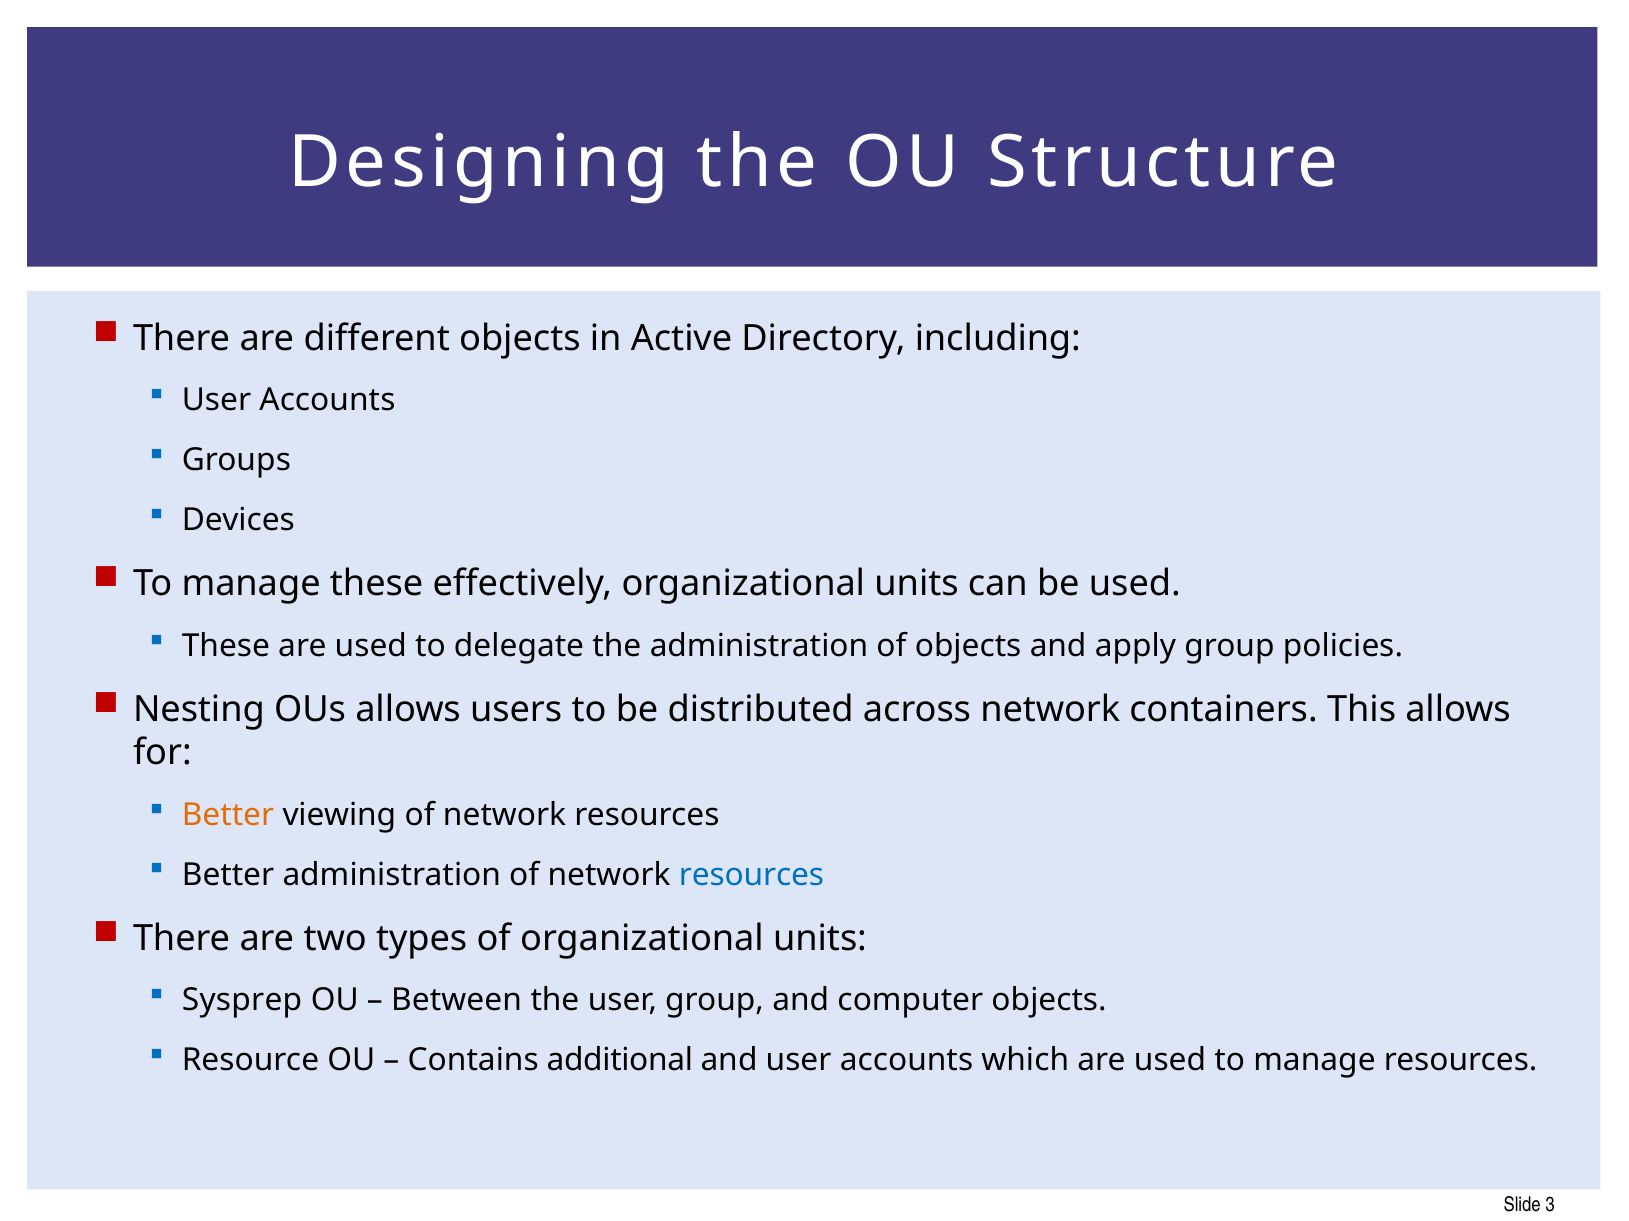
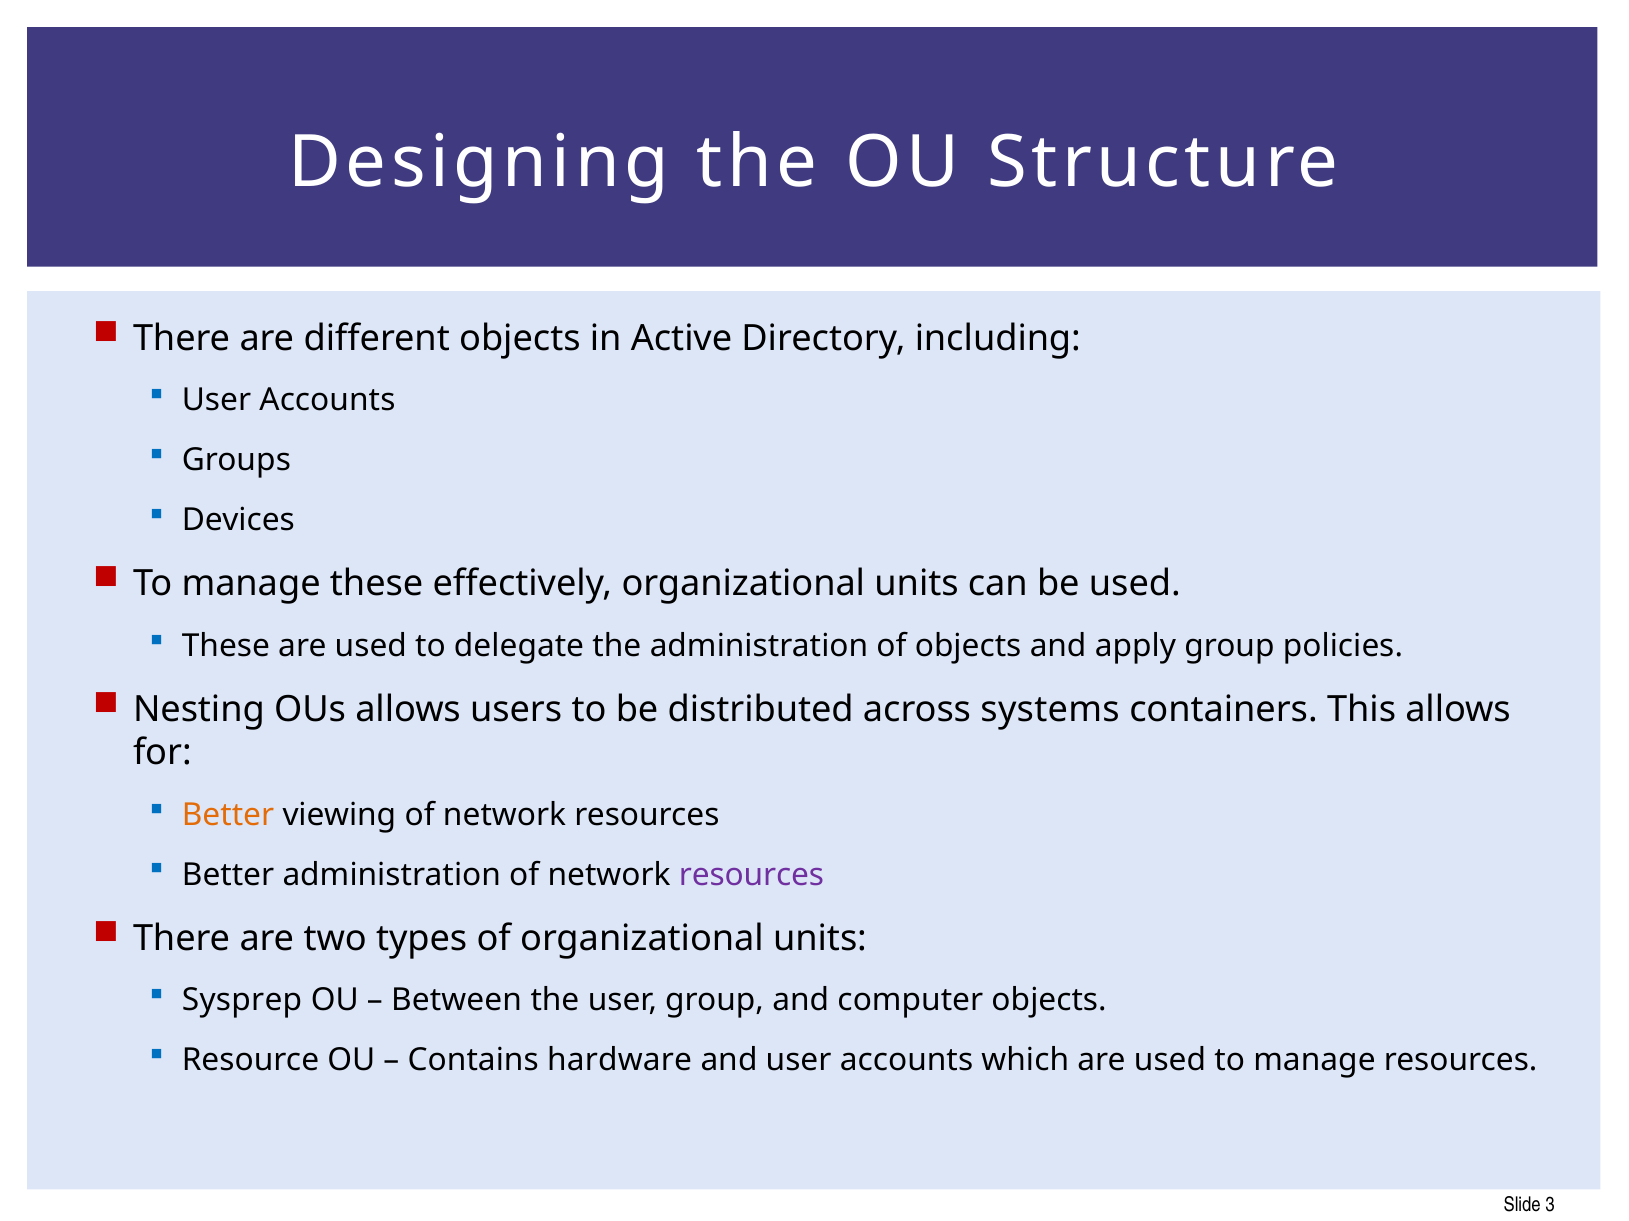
across network: network -> systems (1050, 710)
resources colour: blue -> purple (752, 875)
additional: additional -> hardware (620, 1061)
